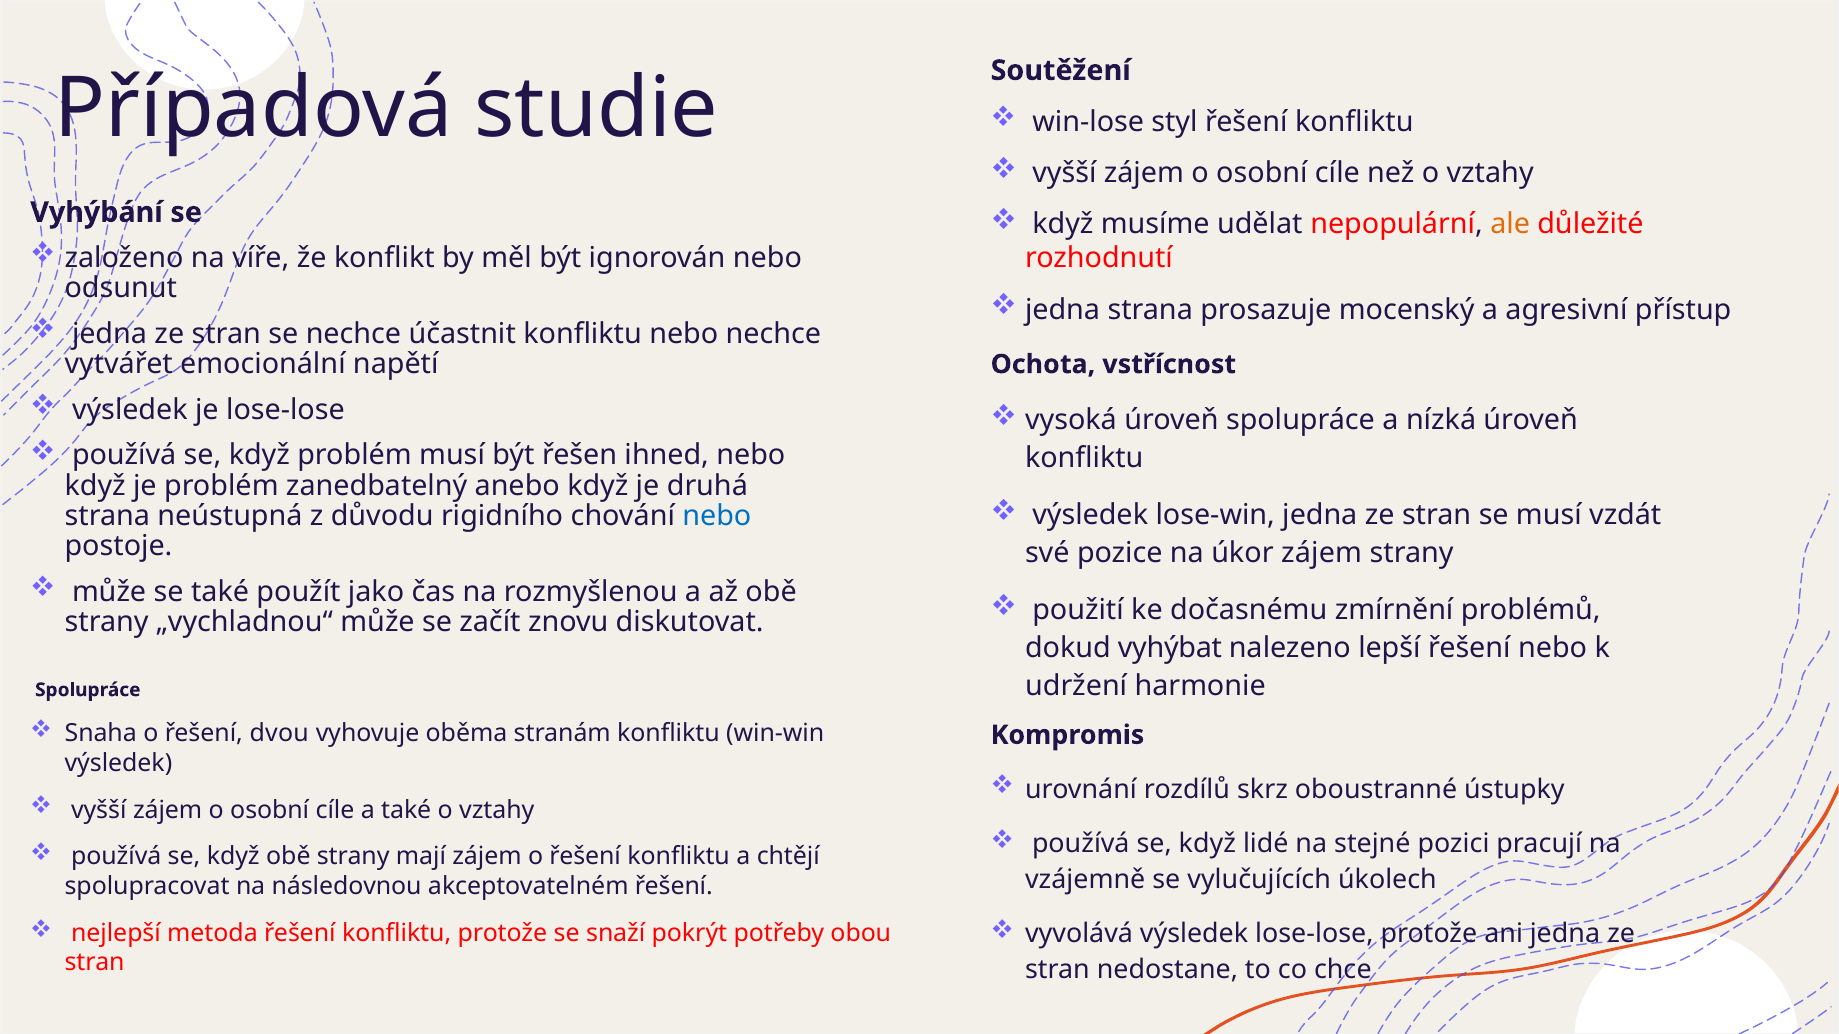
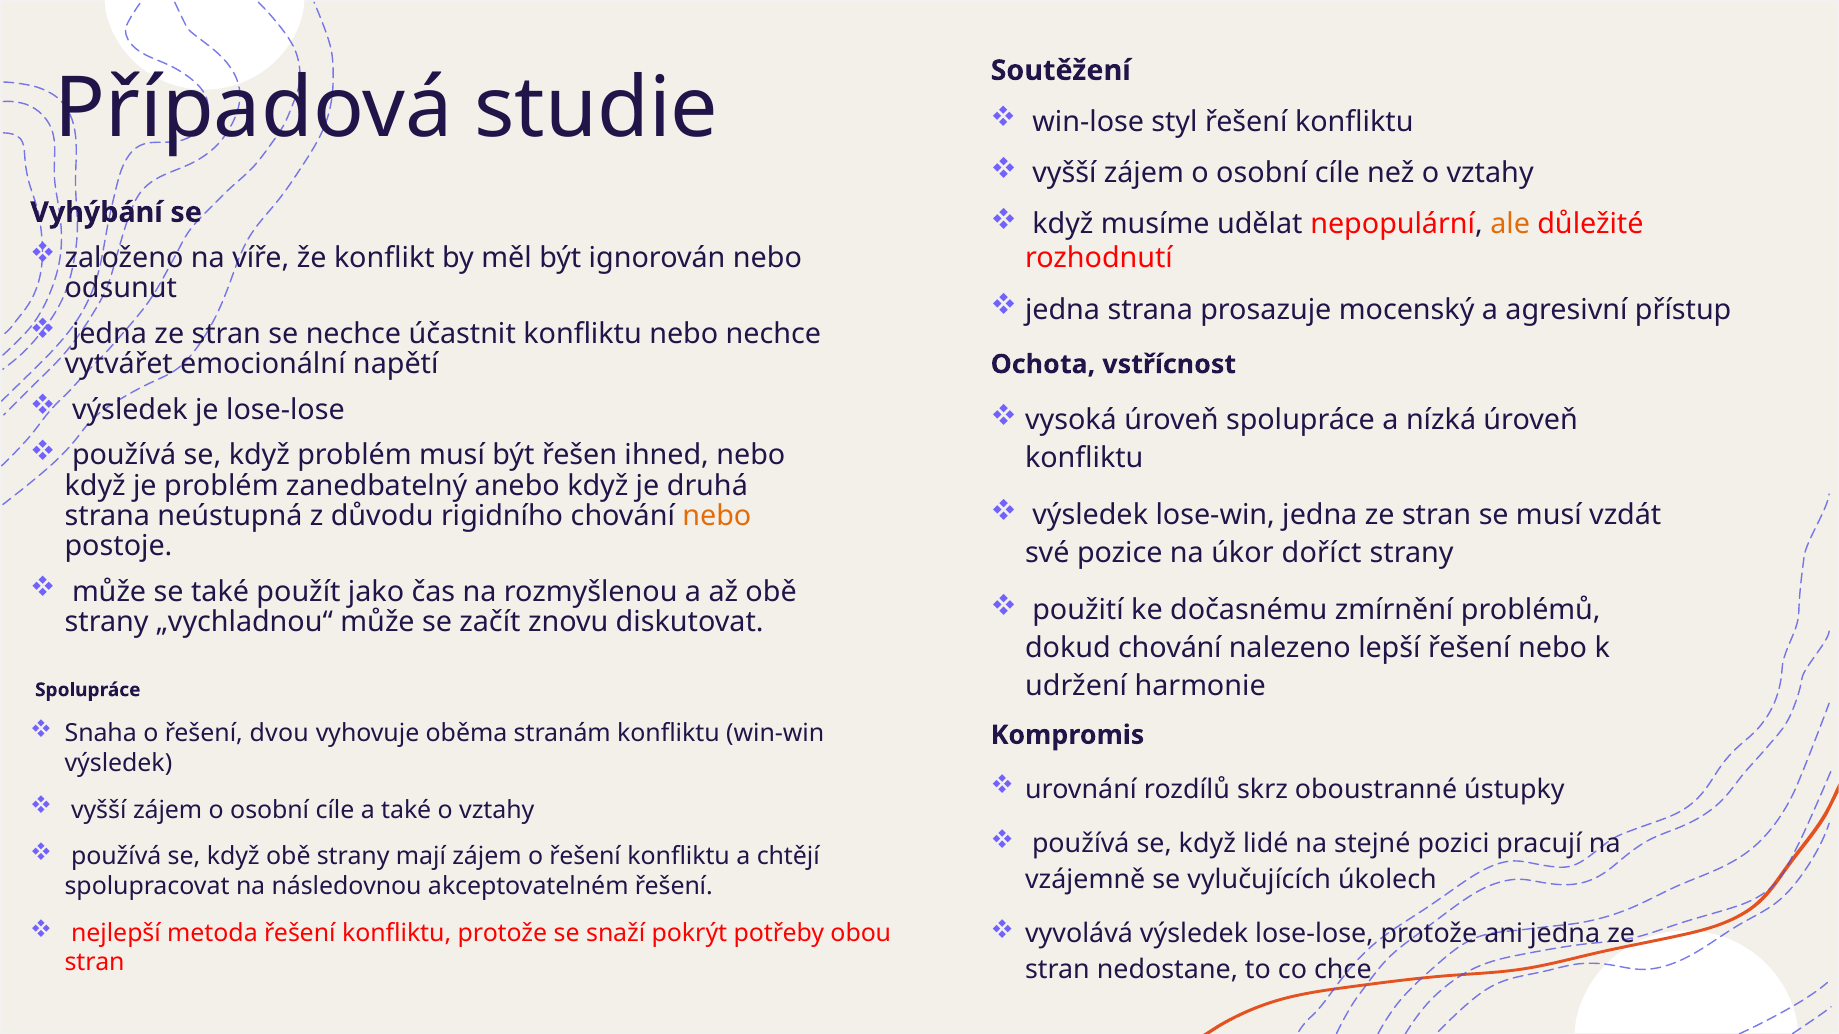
nebo colour: blue -> orange (717, 516)
úkor zájem: zájem -> doříct (1322, 553)
dokud vyhýbat: vyhýbat -> chování (1170, 648)
